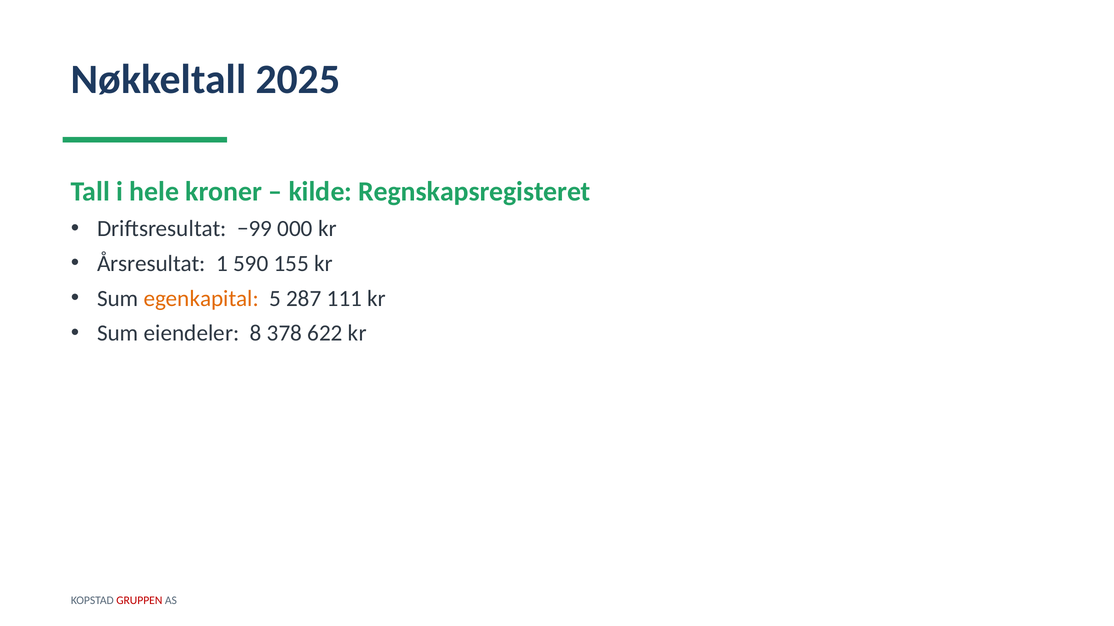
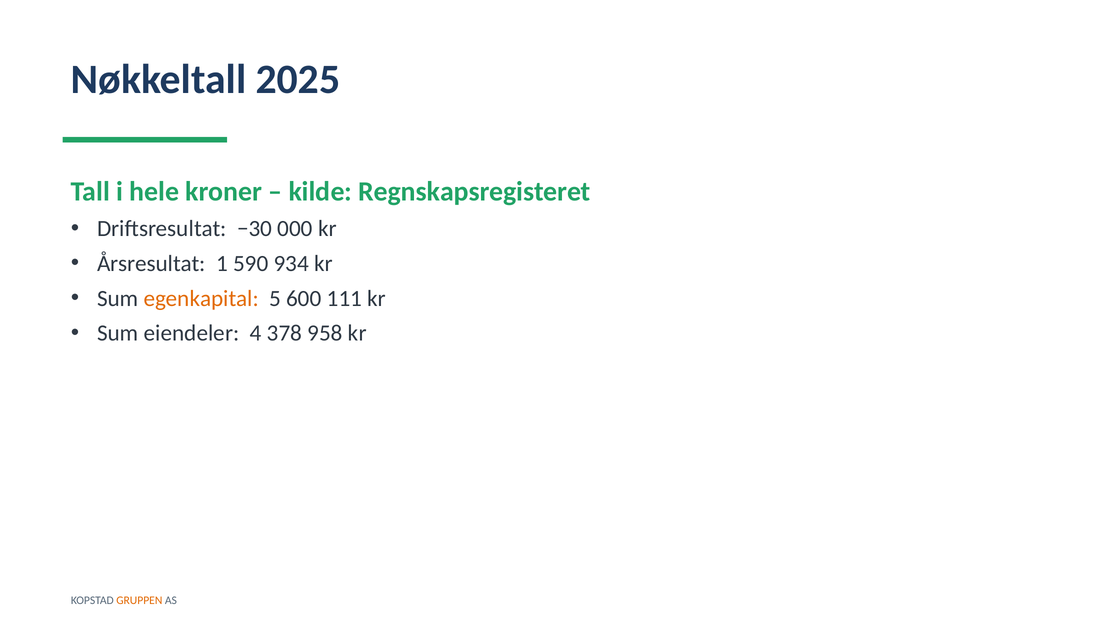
−99: −99 -> −30 (255, 229)
155: 155 -> 934 (291, 264)
287: 287 -> 600 (304, 299)
8: 8 -> 4 (256, 334)
622: 622 -> 958 (325, 334)
GRUPPEN colour: red -> orange (139, 601)
